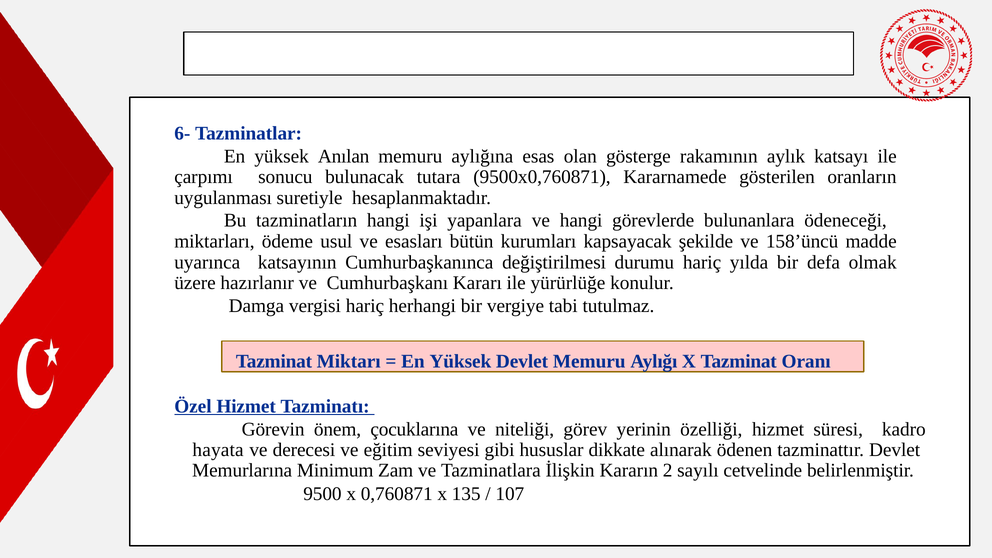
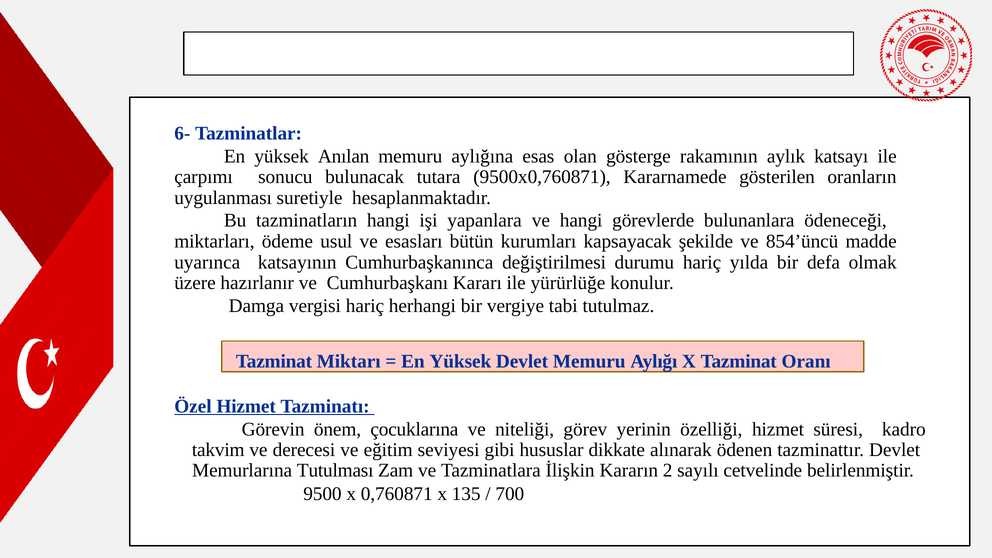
158’üncü: 158’üncü -> 854’üncü (802, 241)
hayata: hayata -> takvim (218, 450)
Minimum: Minimum -> Tutulması (335, 471)
107: 107 -> 700 (510, 494)
